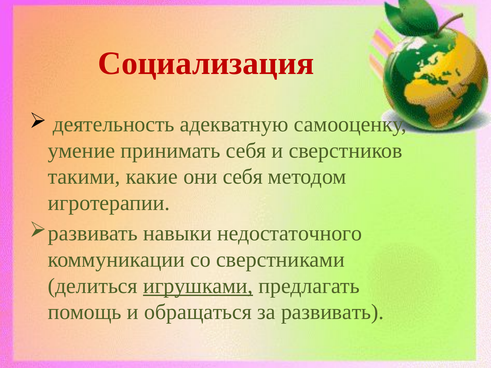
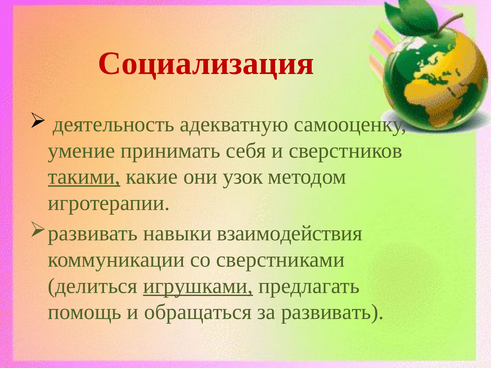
такими underline: none -> present (84, 177)
они себя: себя -> узок (243, 177)
недостаточного: недостаточного -> взаимодействия (290, 234)
